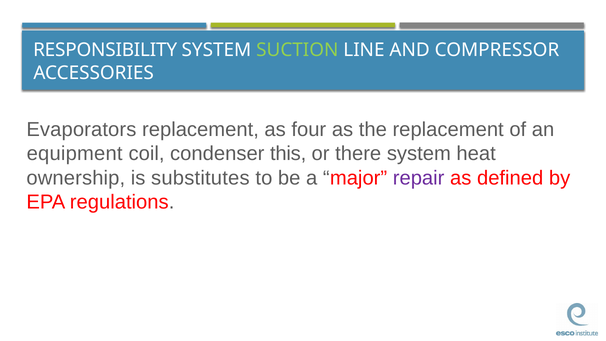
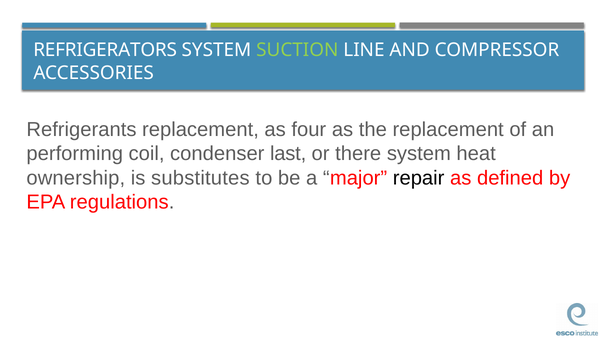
RESPONSIBILITY: RESPONSIBILITY -> REFRIGERATORS (105, 50)
Evaporators: Evaporators -> Refrigerants (81, 129)
equipment: equipment -> performing (75, 154)
this: this -> last (288, 154)
repair colour: purple -> black (419, 178)
